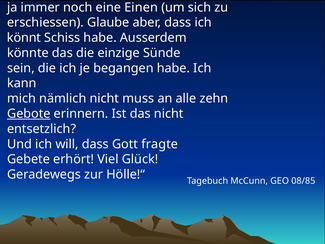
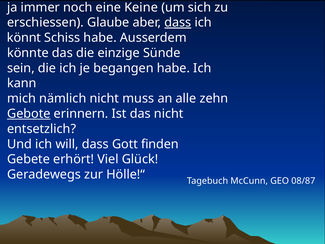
Einen: Einen -> Keine (141, 7)
dass underline: none -> present (178, 23)
fragte: fragte -> finden (160, 144)
08/85: 08/85 -> 08/87 (303, 181)
